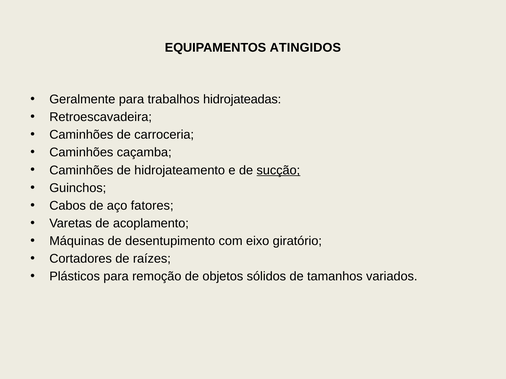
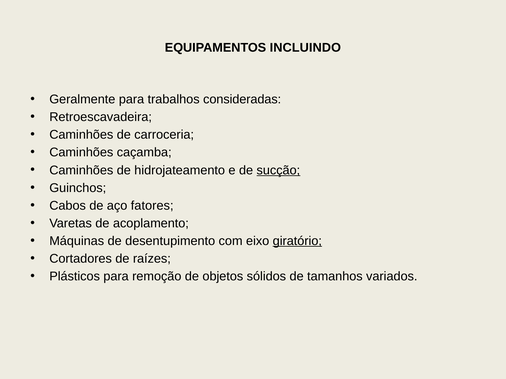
ATINGIDOS: ATINGIDOS -> INCLUINDO (305, 48)
hidrojateadas: hidrojateadas -> consideradas (242, 100)
giratório underline: none -> present (297, 241)
